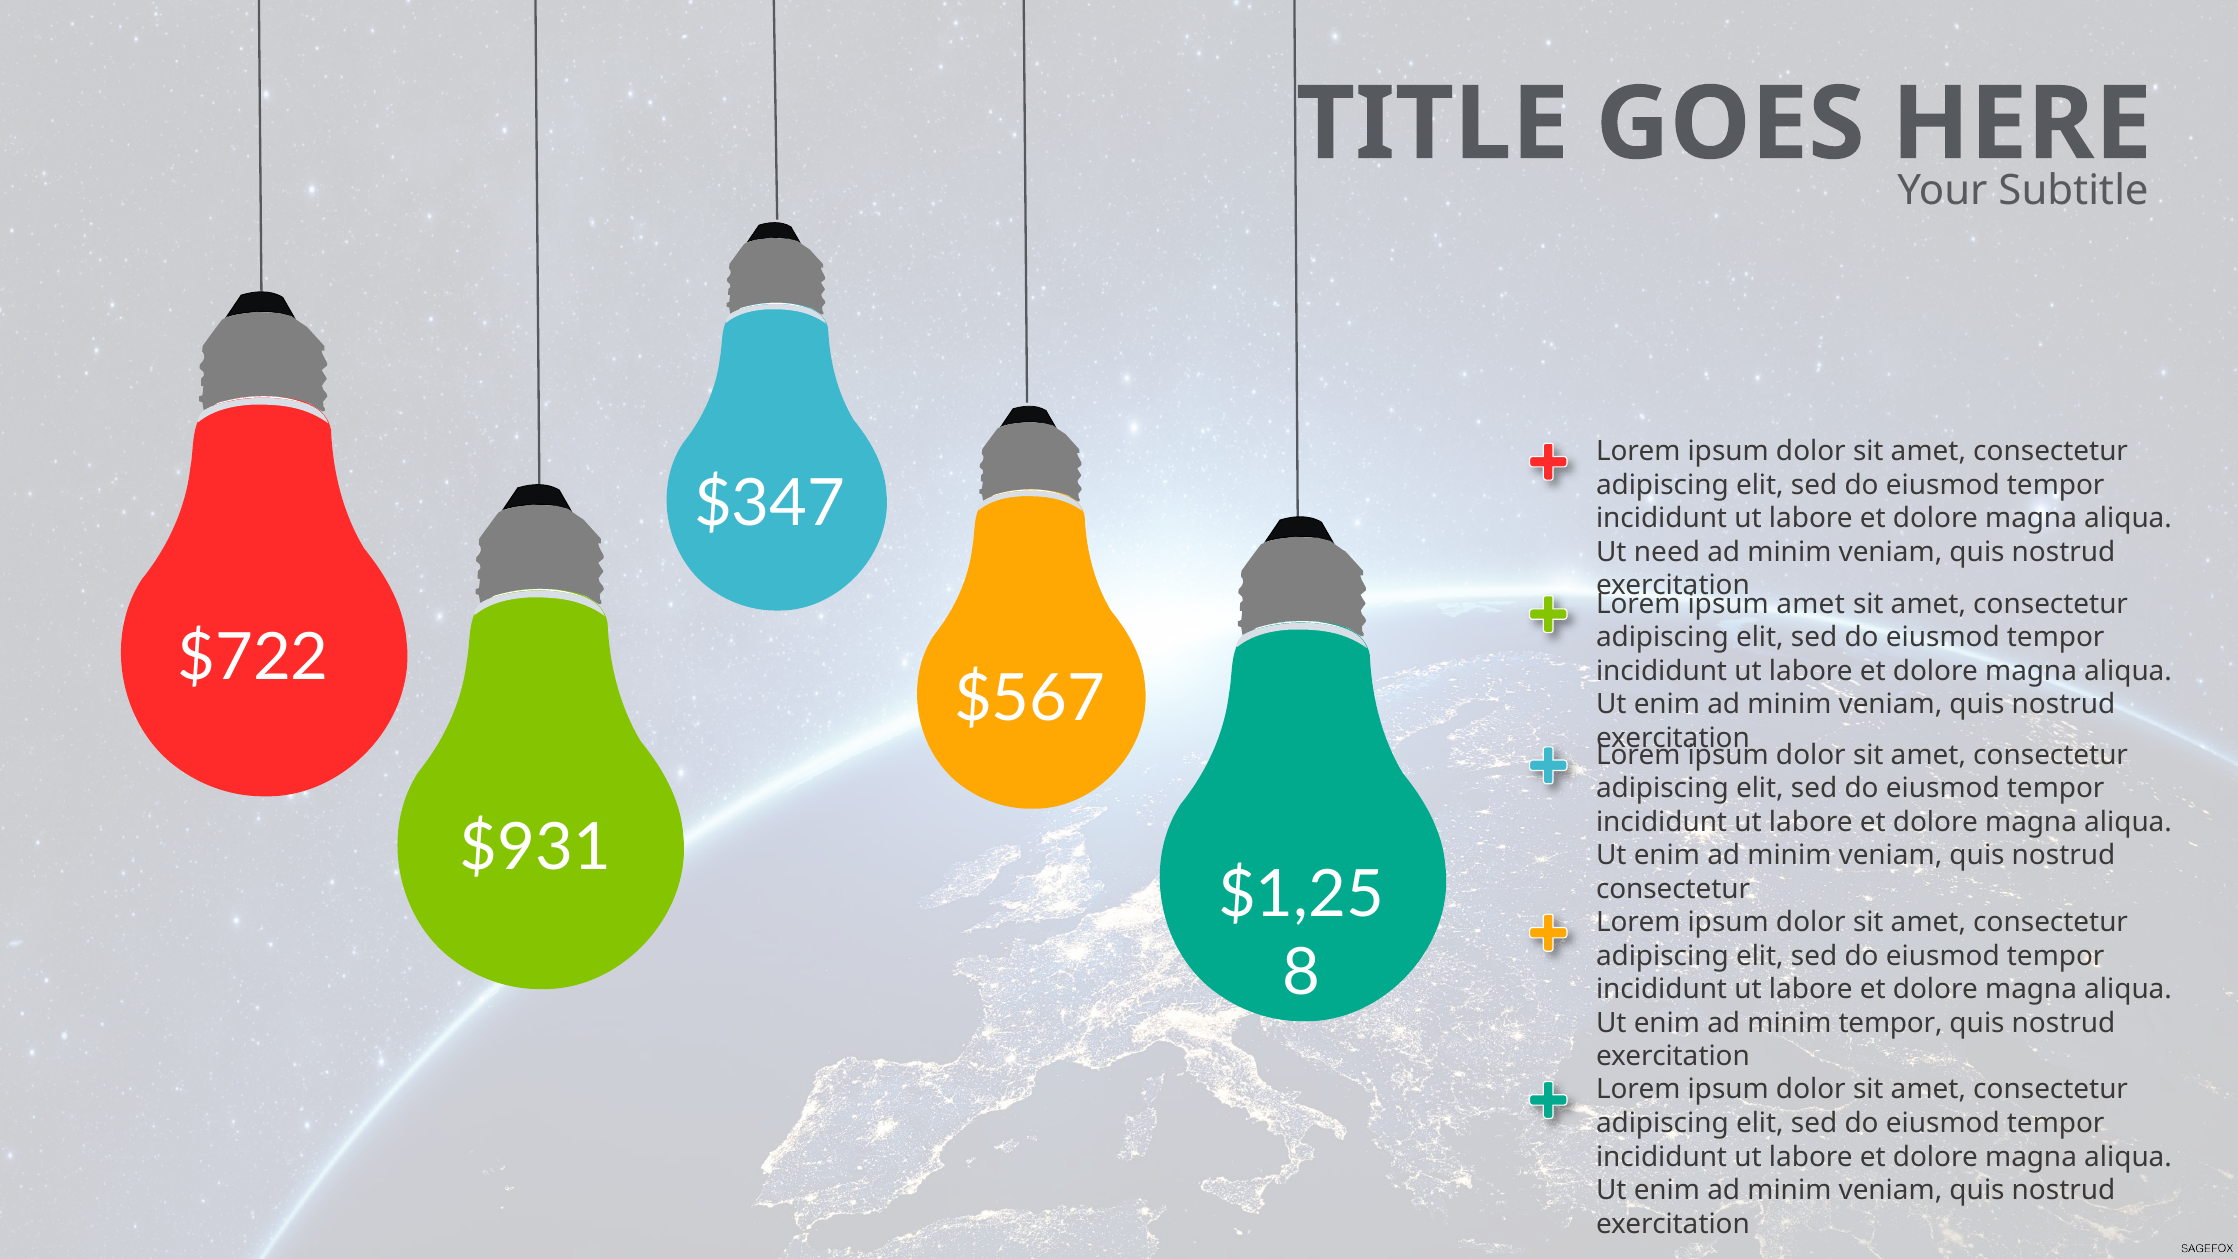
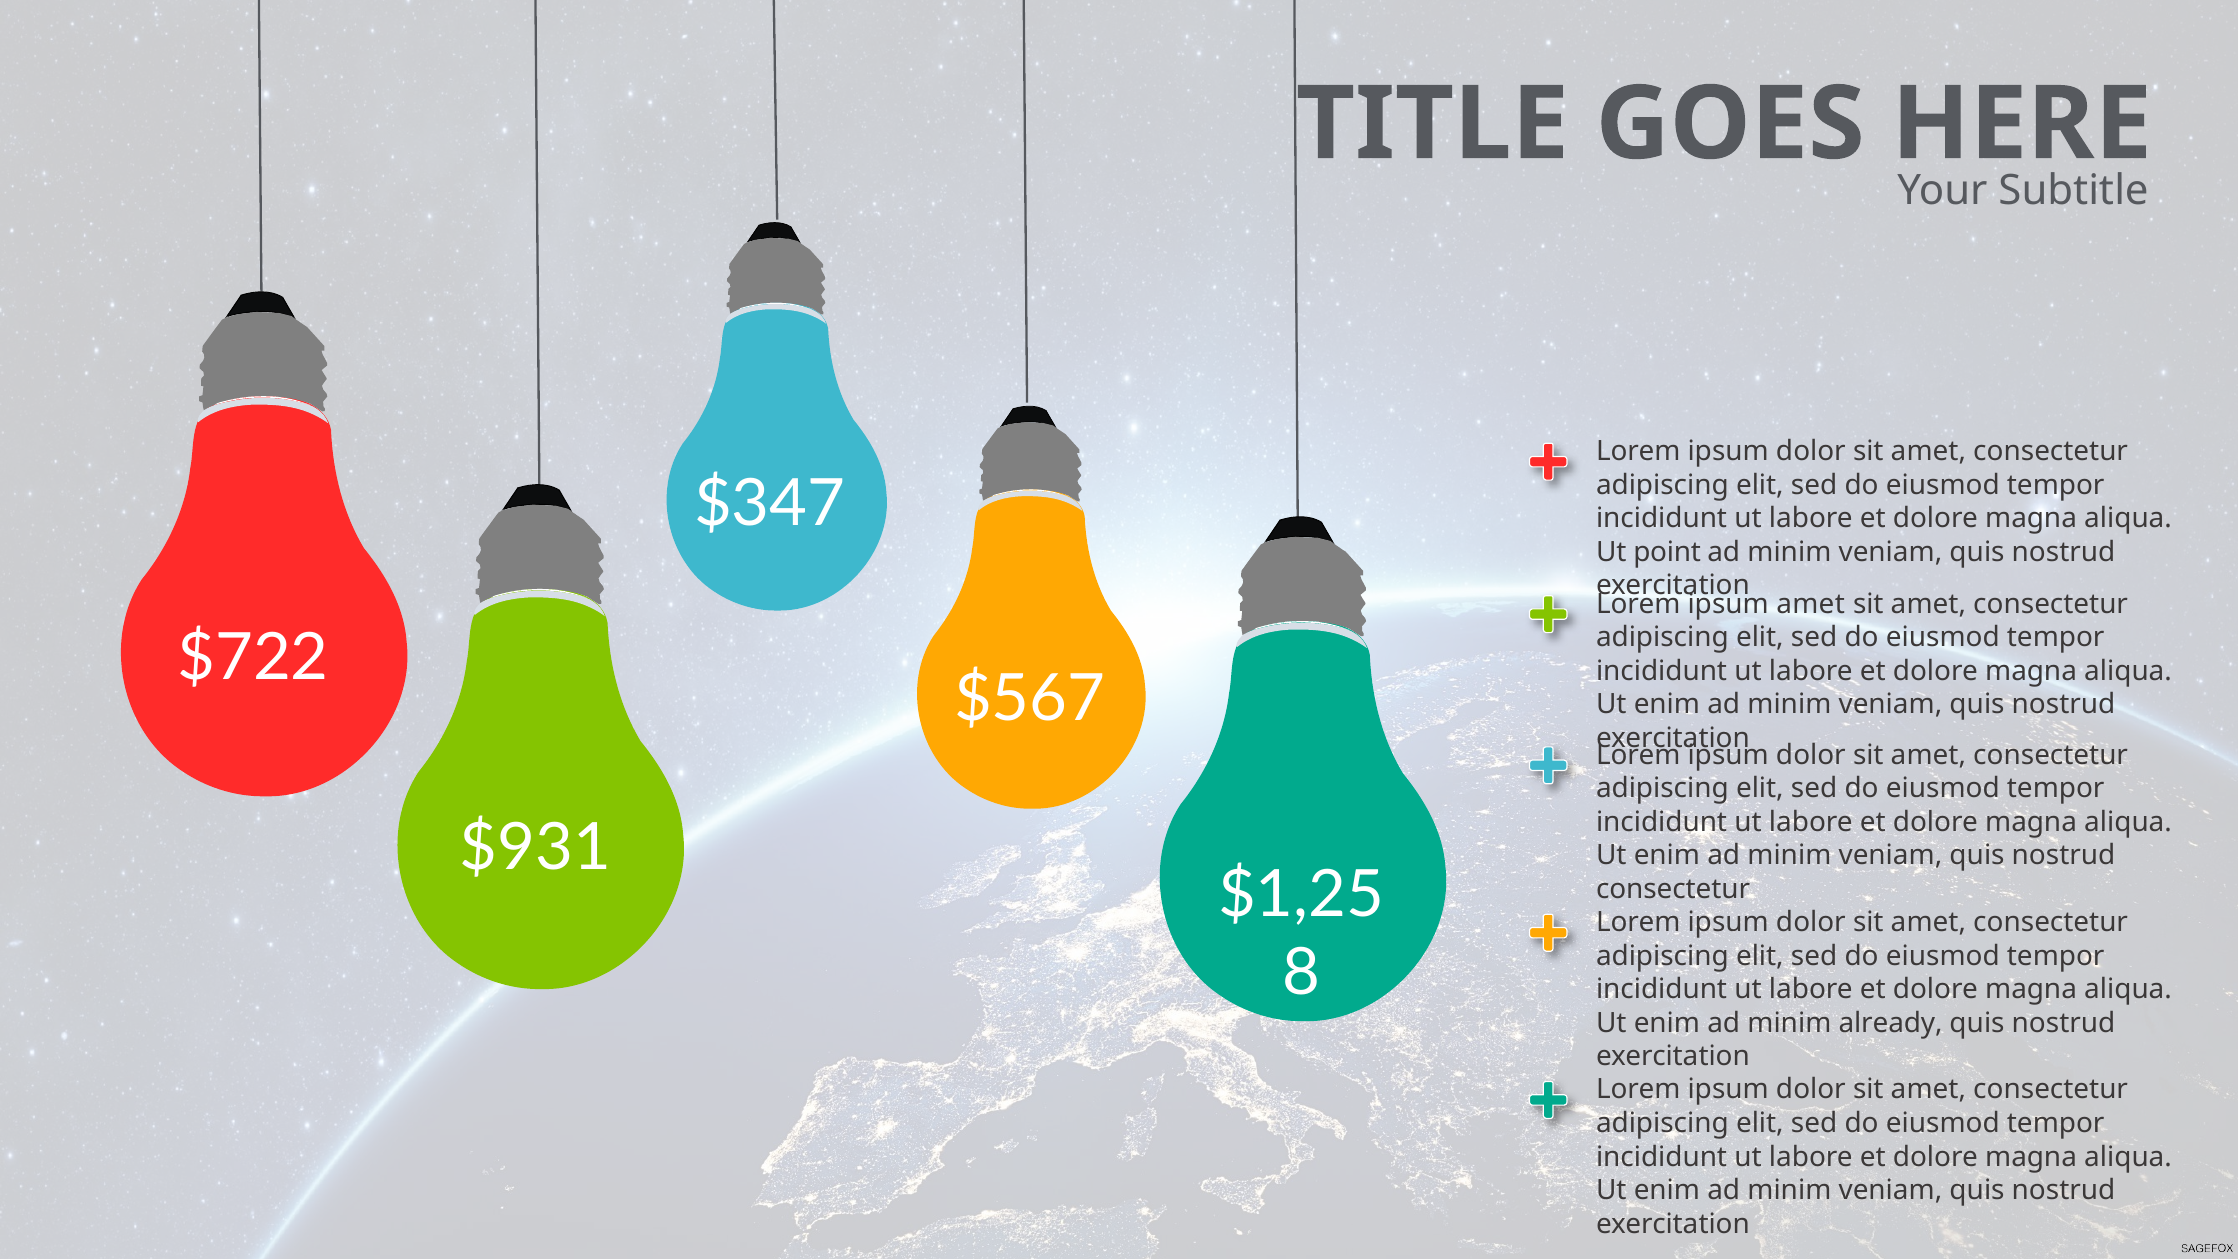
need: need -> point (1667, 552)
minim tempor: tempor -> already (1891, 1023)
